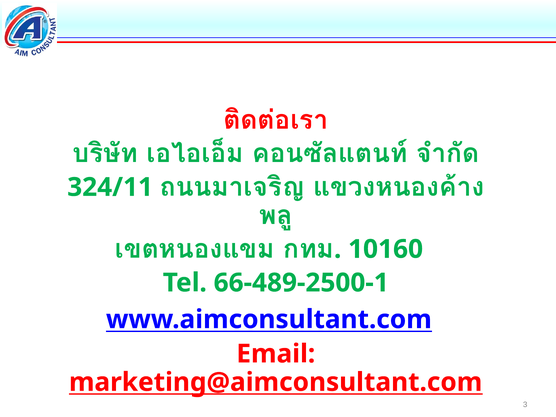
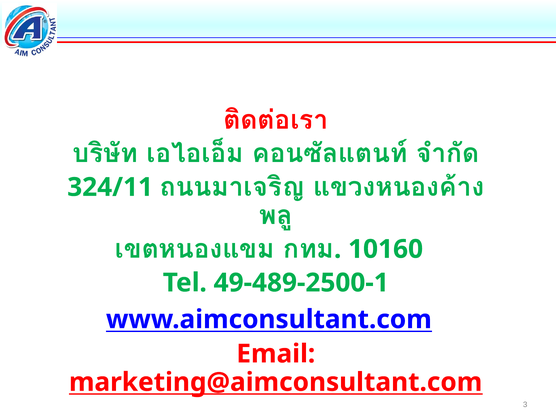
66-489-2500-1: 66-489-2500-1 -> 49-489-2500-1 (301, 283)
